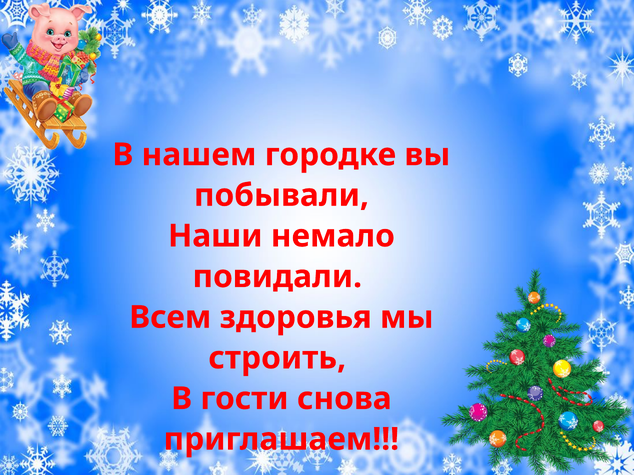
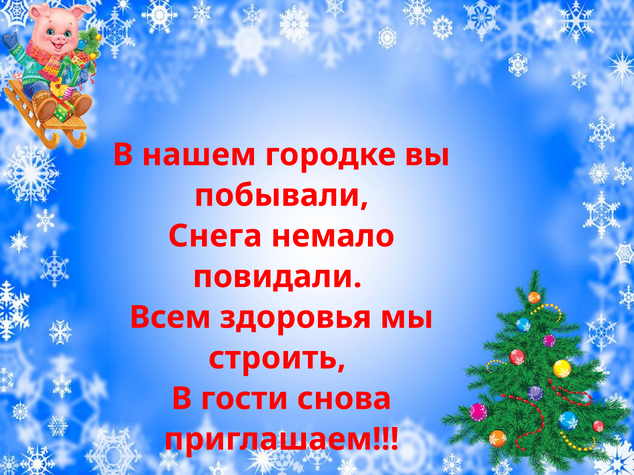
Наши: Наши -> Снега (215, 236)
